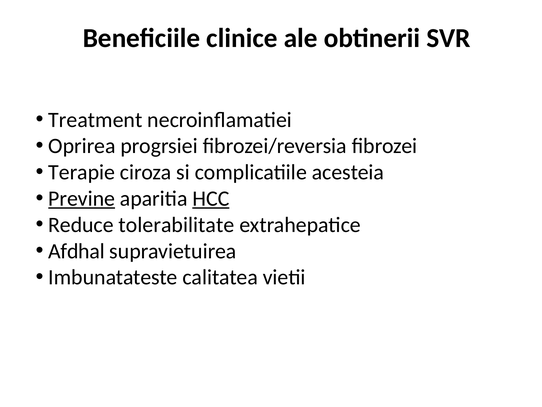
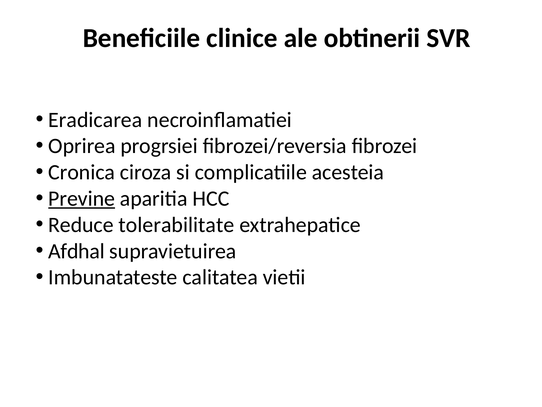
Treatment: Treatment -> Eradicarea (95, 120)
Terapie: Terapie -> Cronica (82, 172)
HCC underline: present -> none (211, 198)
